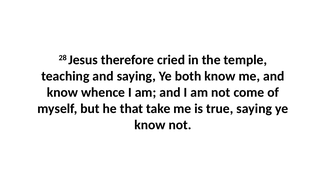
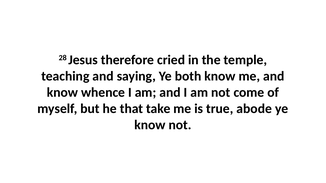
true saying: saying -> abode (254, 109)
